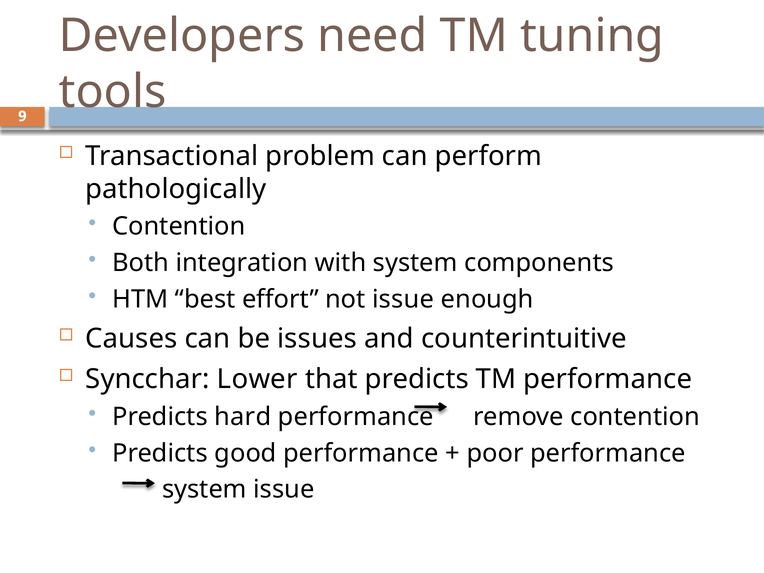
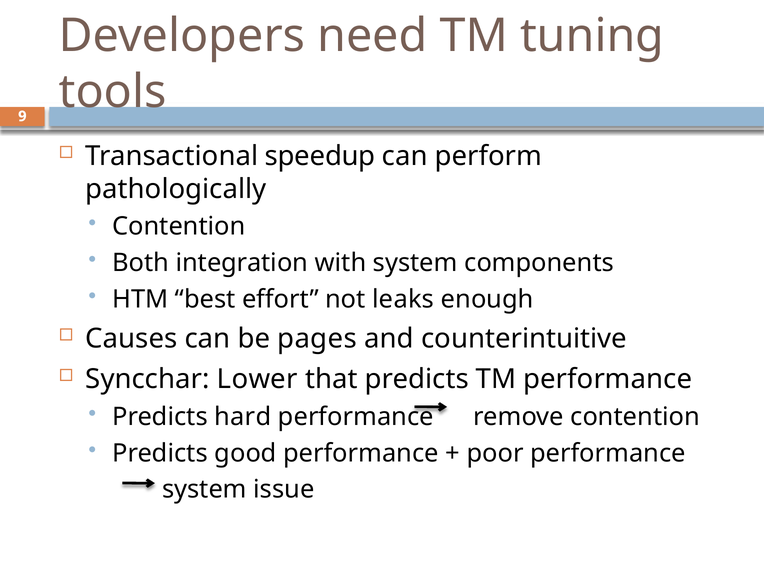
problem: problem -> speedup (320, 156)
not issue: issue -> leaks (403, 299)
issues: issues -> pages (317, 339)
